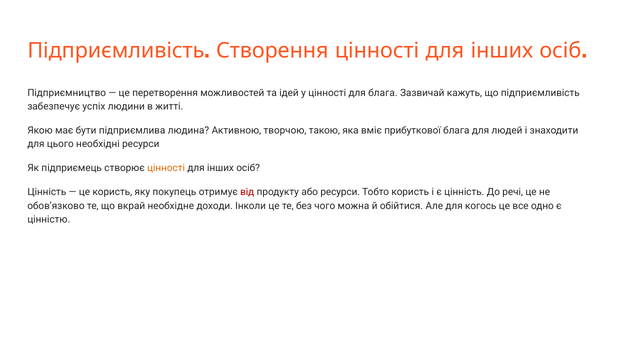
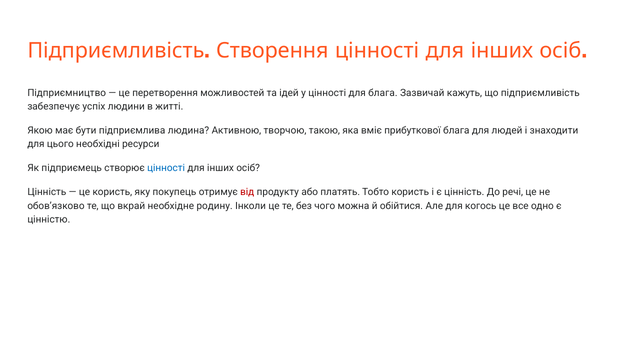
цінності colour: orange -> blue (166, 168)
або ресурси: ресурси -> платять (340, 192)
доходи: доходи -> родину (215, 206)
